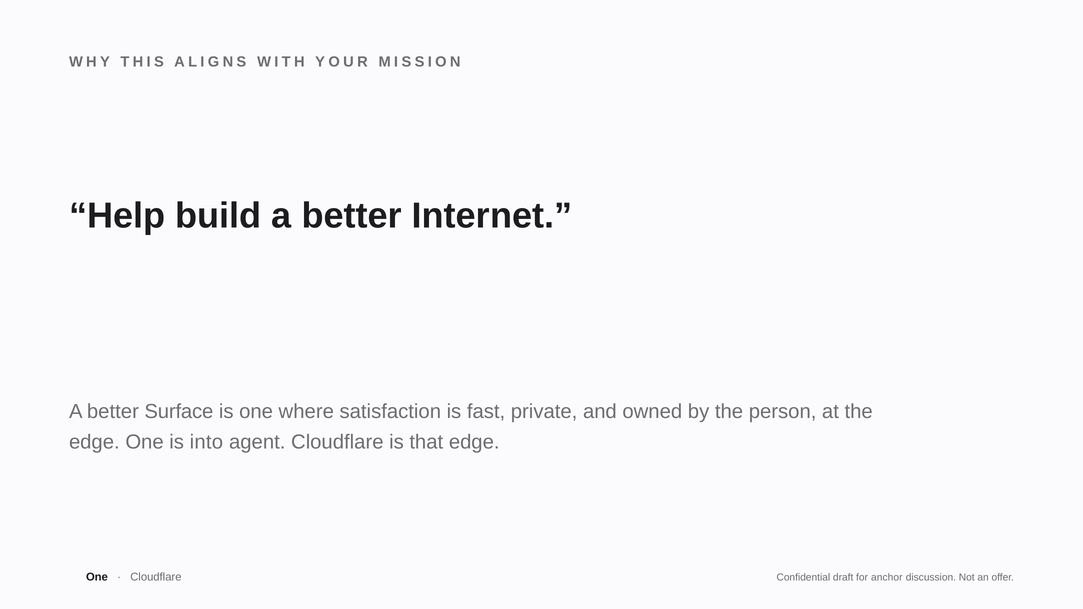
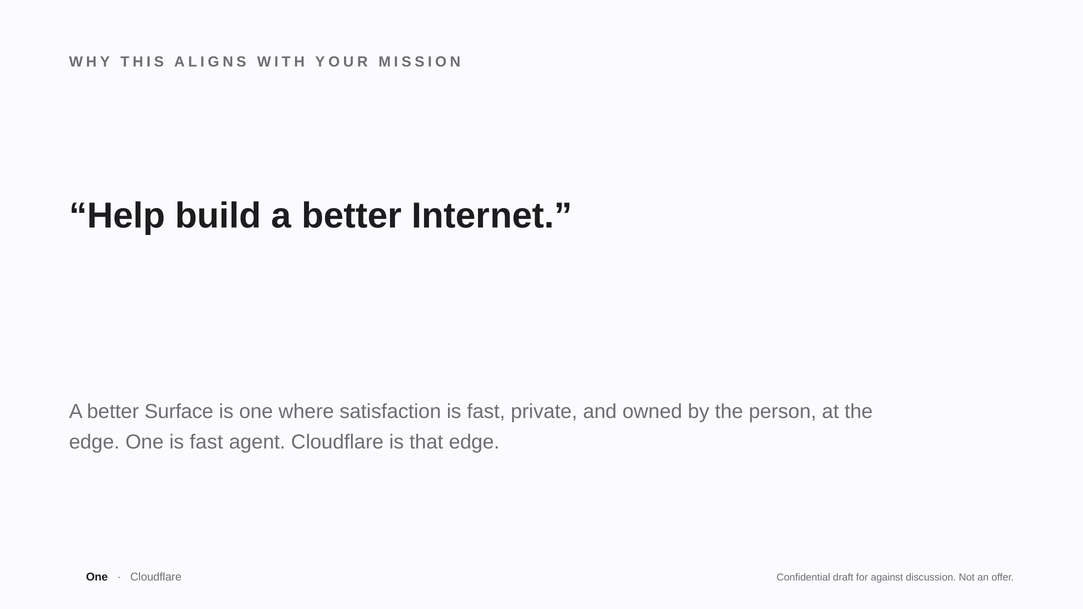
One is into: into -> fast (206, 442)
anchor: anchor -> against (887, 577)
